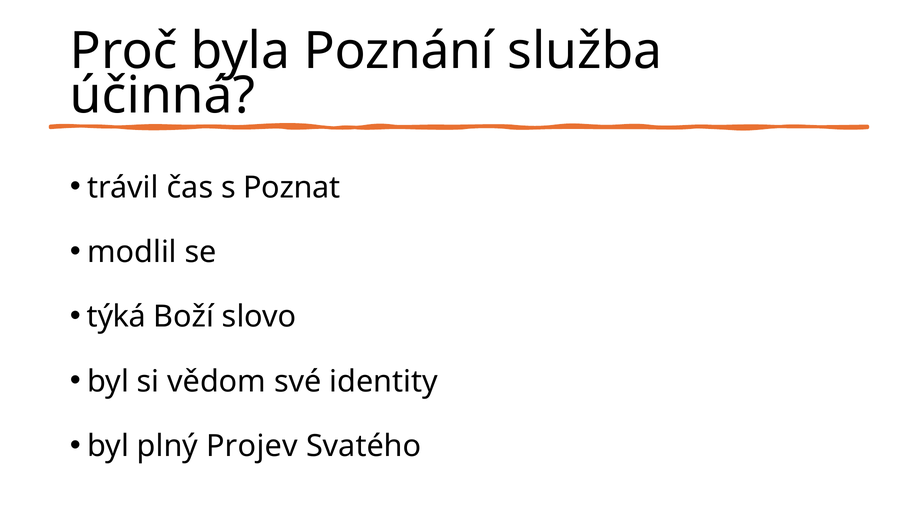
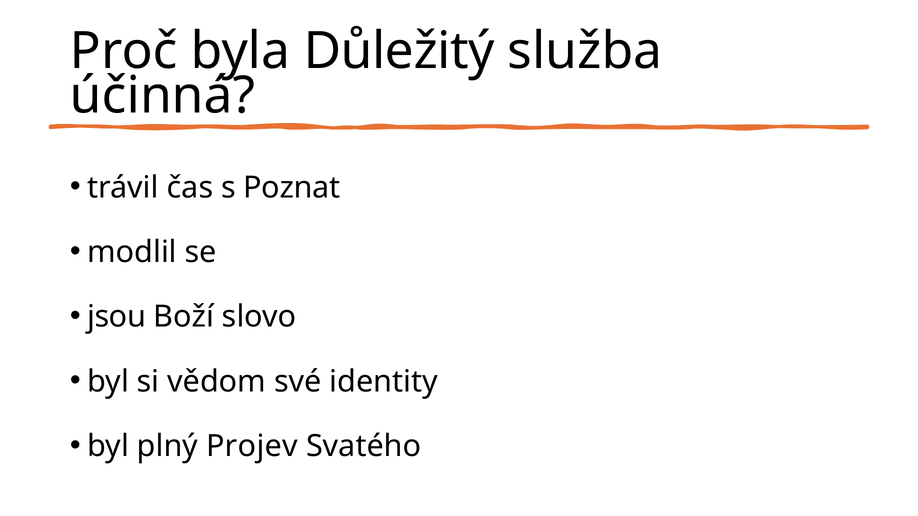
Poznání: Poznání -> Důležitý (399, 51)
týká: týká -> jsou (117, 317)
